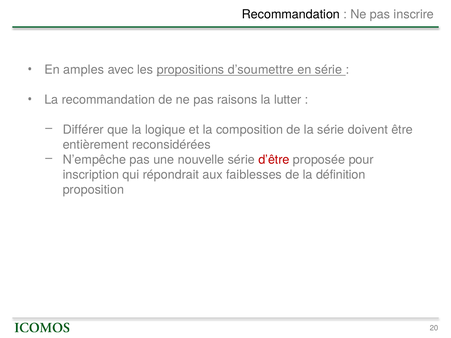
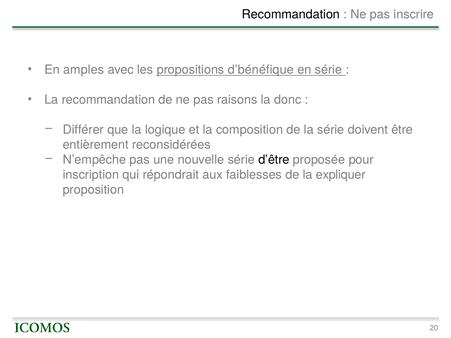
d’soumettre: d’soumettre -> d’bénéfique (261, 70)
lutter: lutter -> donc (288, 100)
d’être colour: red -> black (274, 160)
définition: définition -> expliquer (341, 175)
